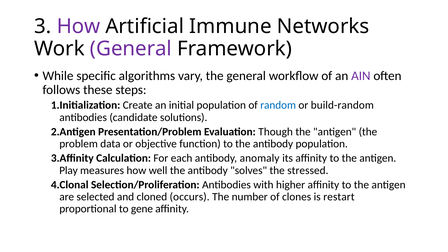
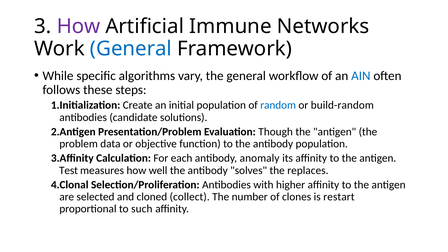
General colour: purple -> blue (131, 49)
AIN colour: purple -> blue (361, 76)
Play: Play -> Test (69, 170)
stressed: stressed -> replaces (308, 170)
occurs: occurs -> collect (190, 197)
gene: gene -> such (142, 209)
